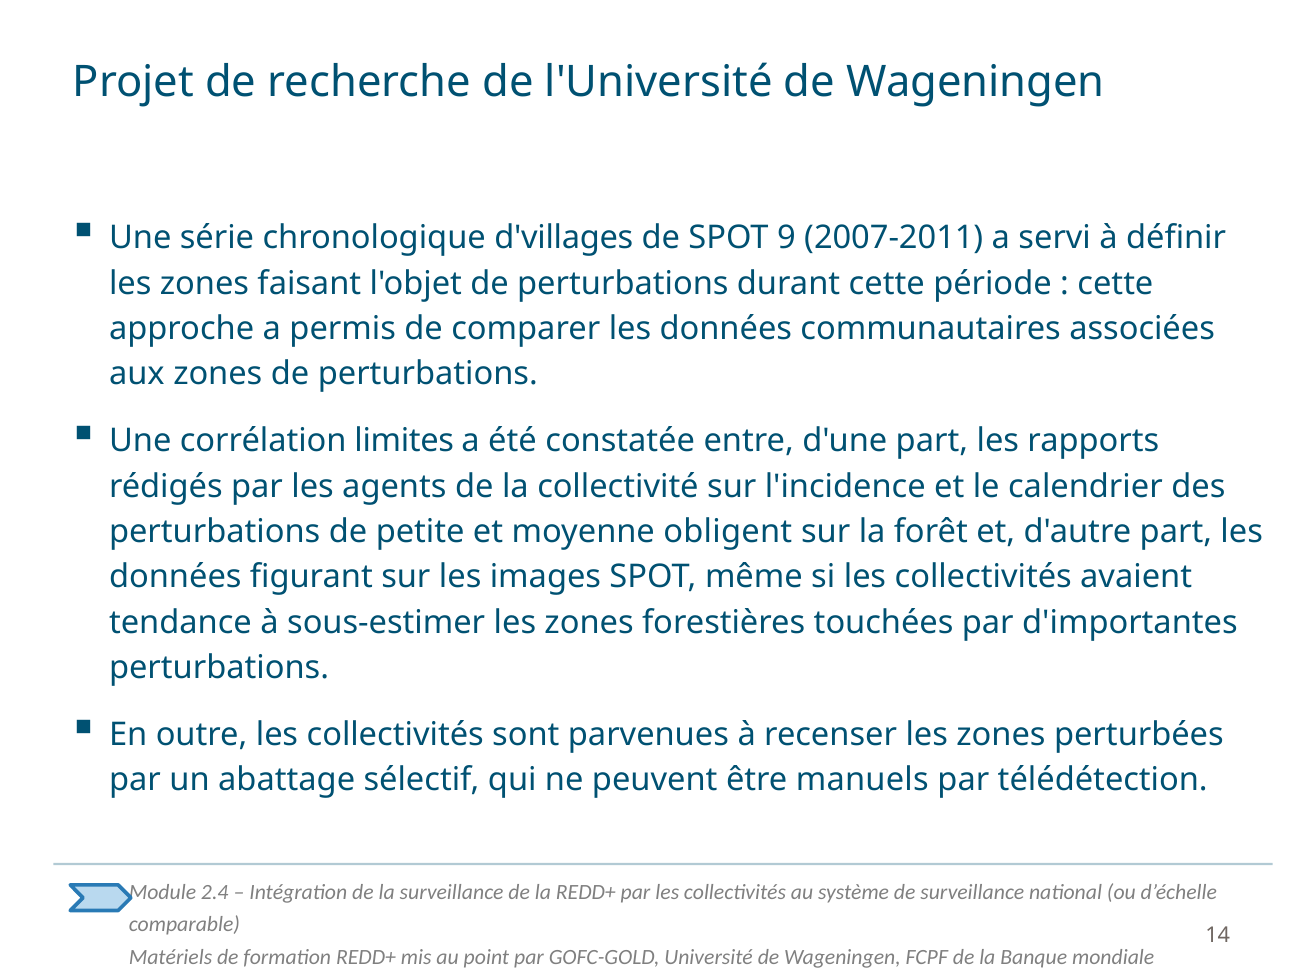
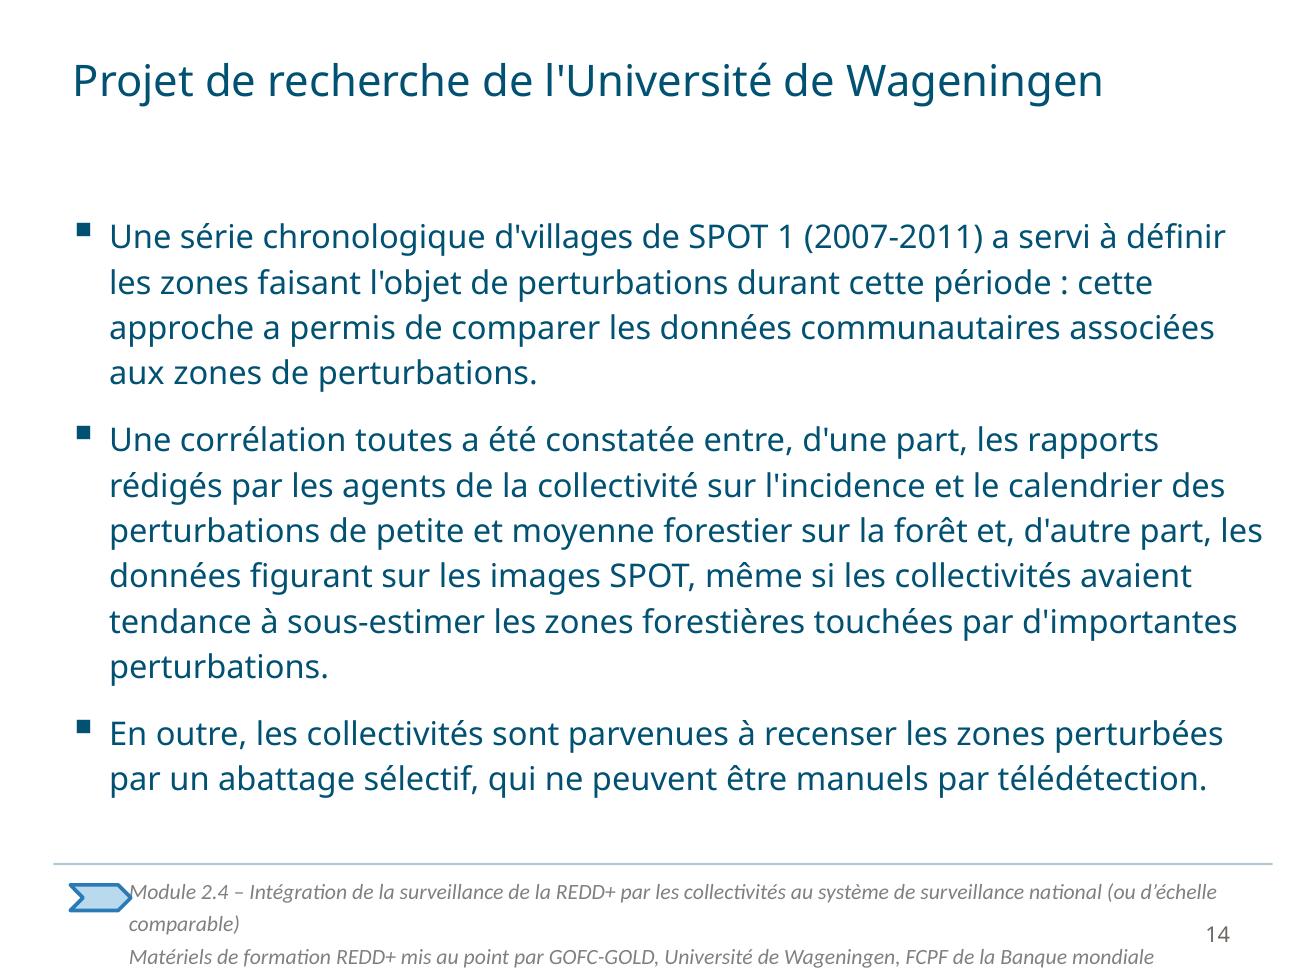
9: 9 -> 1 (786, 238)
limites: limites -> toutes (404, 441)
obligent: obligent -> forestier (728, 532)
